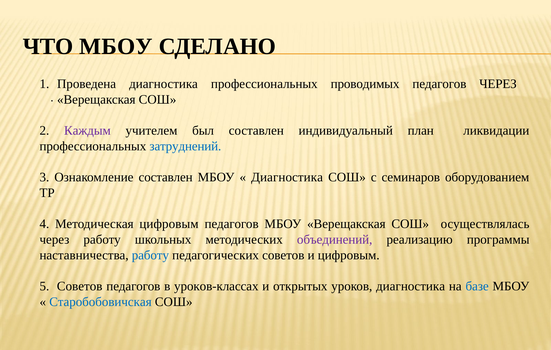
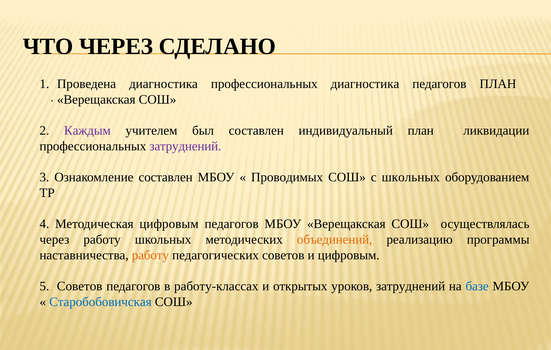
ЧТО МБОУ: МБОУ -> ЧЕРЕЗ (116, 46)
профессиональных проводимых: проводимых -> диагностика (365, 84)
педагогов ЧЕРЕЗ: ЧЕРЕЗ -> ПЛАН (498, 84)
затруднений colour: blue -> purple (185, 146)
Диагностика: Диагностика -> Проводимых (287, 177)
с семинаров: семинаров -> школьных (411, 177)
объединений colour: purple -> orange (335, 239)
работу colour: blue -> orange (150, 255)
уроков-классах: уроков-классах -> работу-классах (216, 286)
уроков диагностика: диагностика -> затруднений (411, 286)
